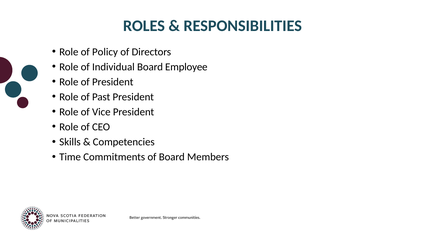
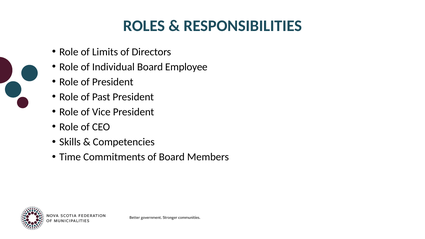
Policy: Policy -> Limits (105, 52)
